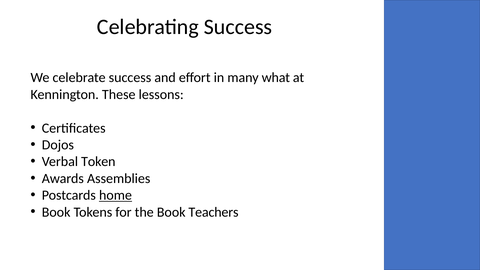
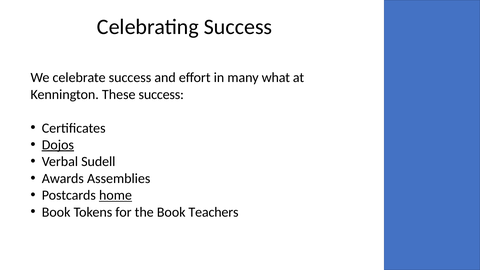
These lessons: lessons -> success (161, 94)
Dojos underline: none -> present (58, 145)
Token: Token -> Sudell (98, 162)
